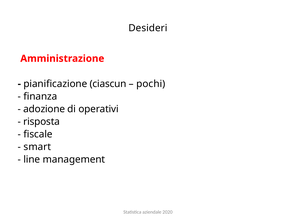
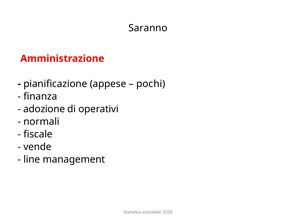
Desideri: Desideri -> Saranno (148, 28)
ciascun: ciascun -> appese (108, 84)
risposta: risposta -> normali (42, 122)
smart: smart -> vende (37, 147)
